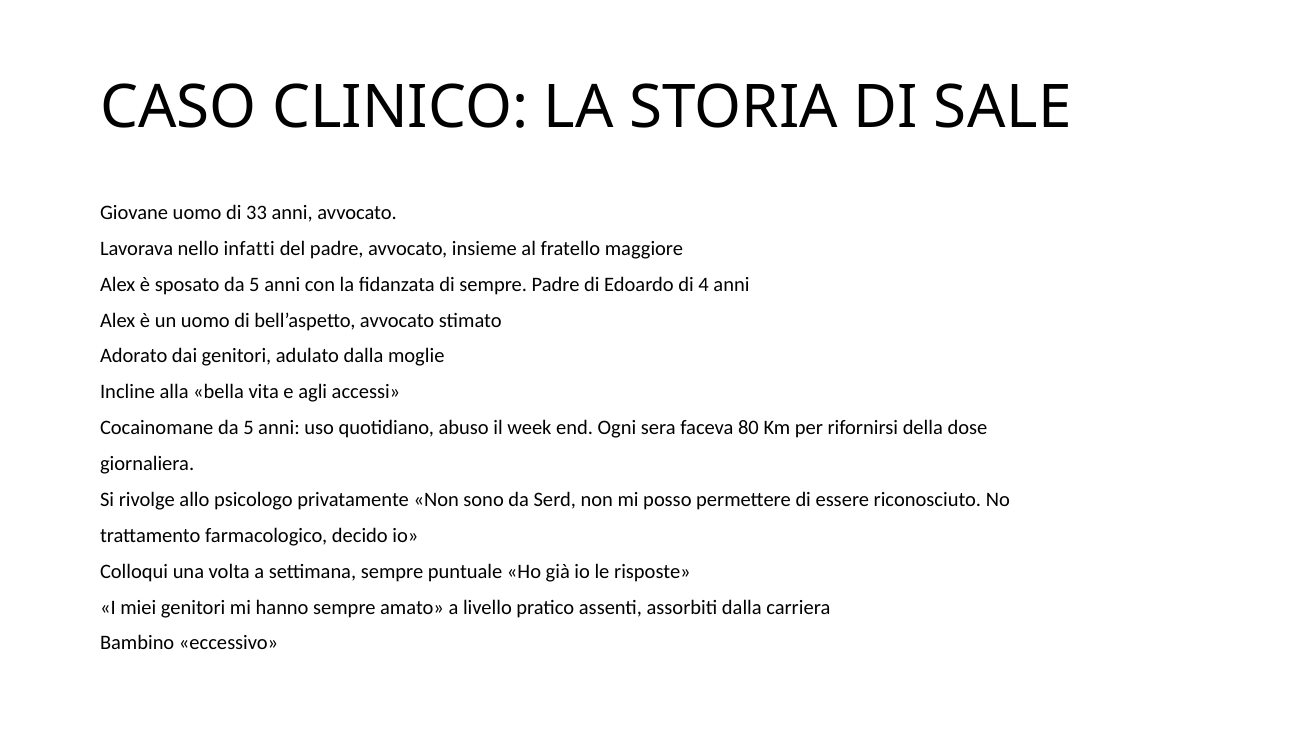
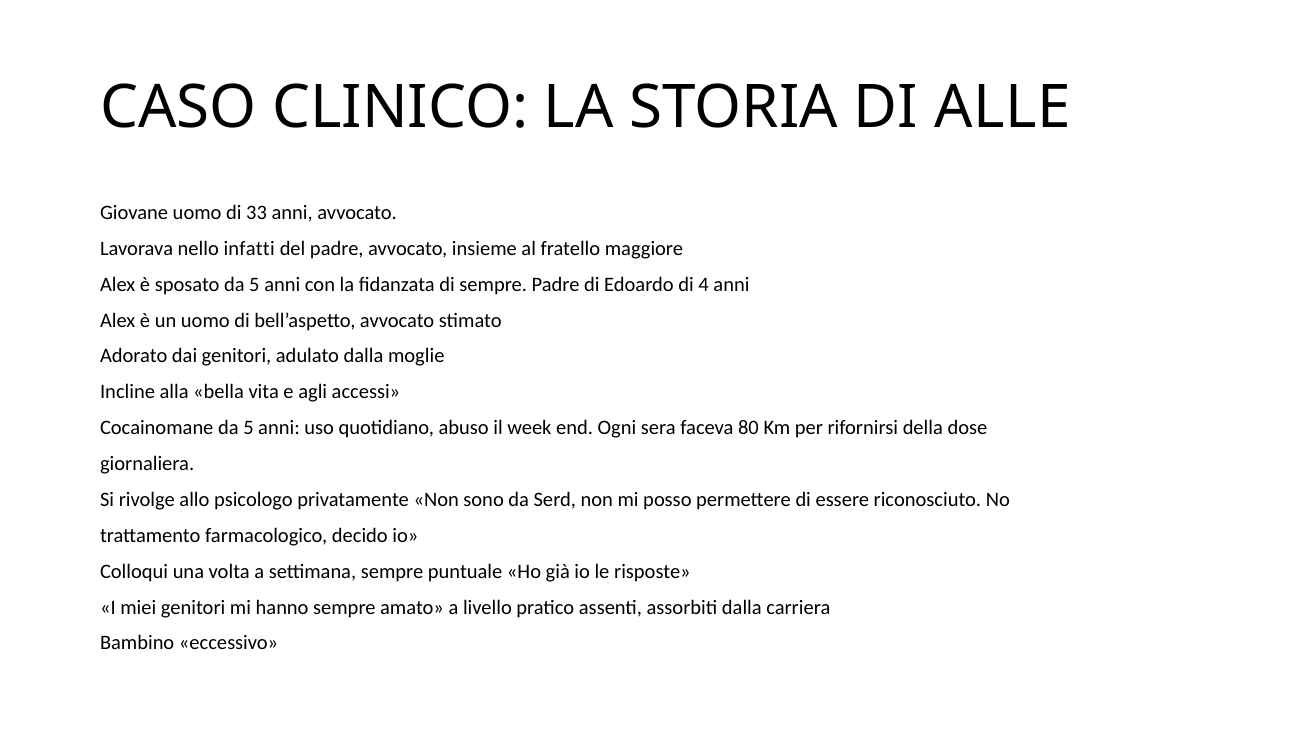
SALE: SALE -> ALLE (1003, 107)
